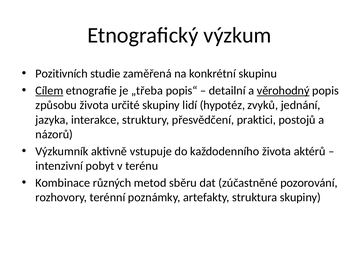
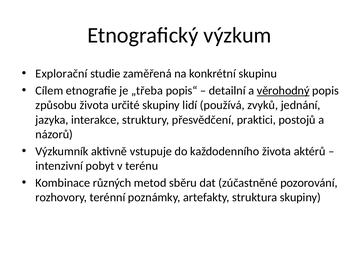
Pozitivních: Pozitivních -> Explorační (61, 74)
Cílem underline: present -> none (49, 91)
hypotéz: hypotéz -> používá (222, 105)
